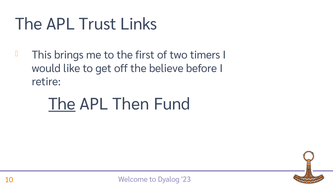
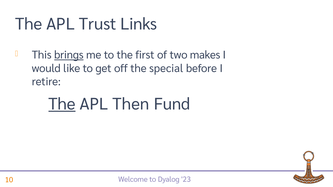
brings underline: none -> present (69, 55)
timers: timers -> makes (205, 55)
believe: believe -> special (166, 68)
